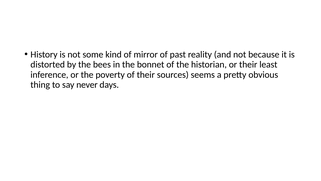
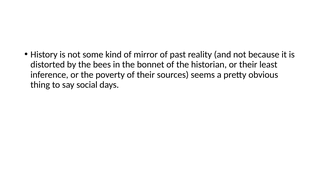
never: never -> social (87, 85)
